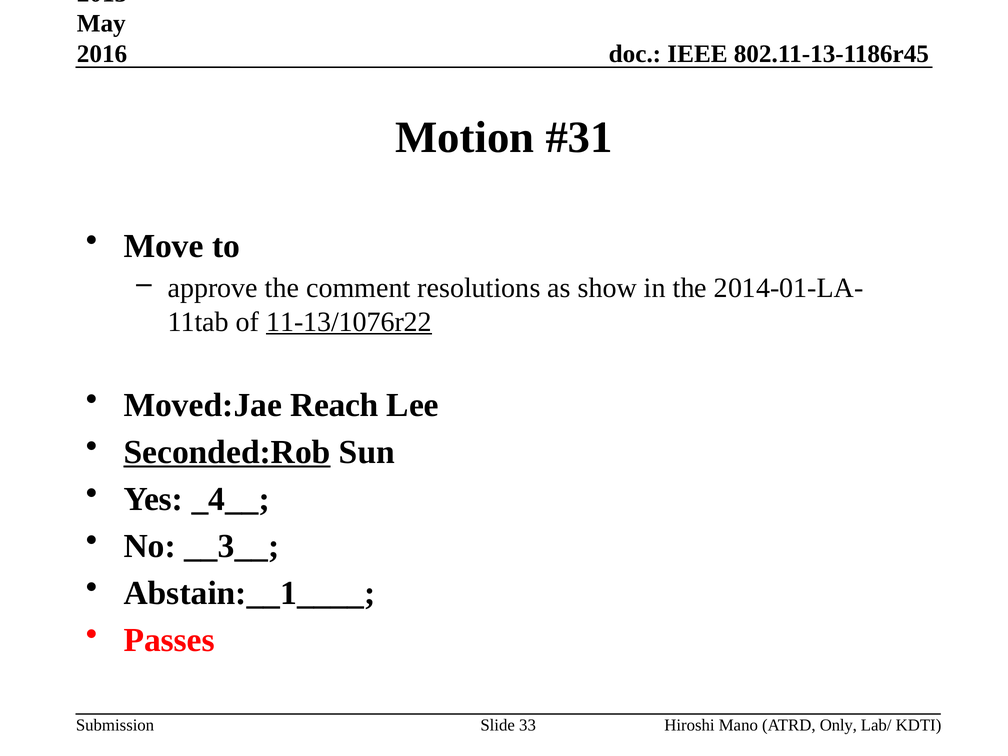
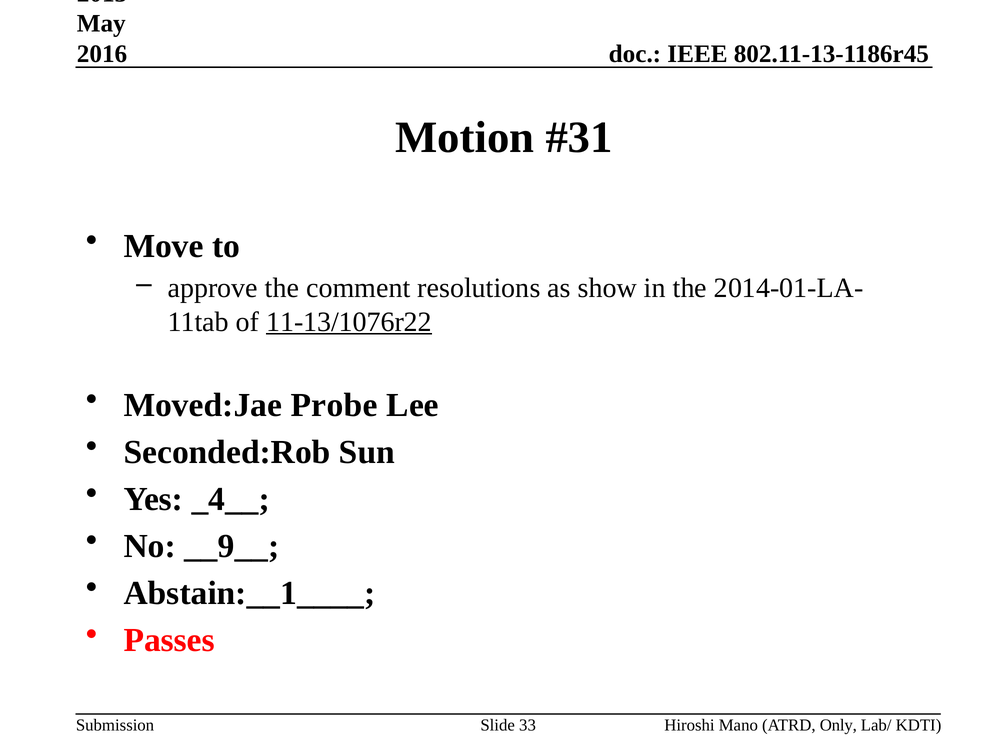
Reach: Reach -> Probe (334, 405)
Seconded:Rob underline: present -> none (227, 452)
__3__: __3__ -> __9__ (232, 546)
